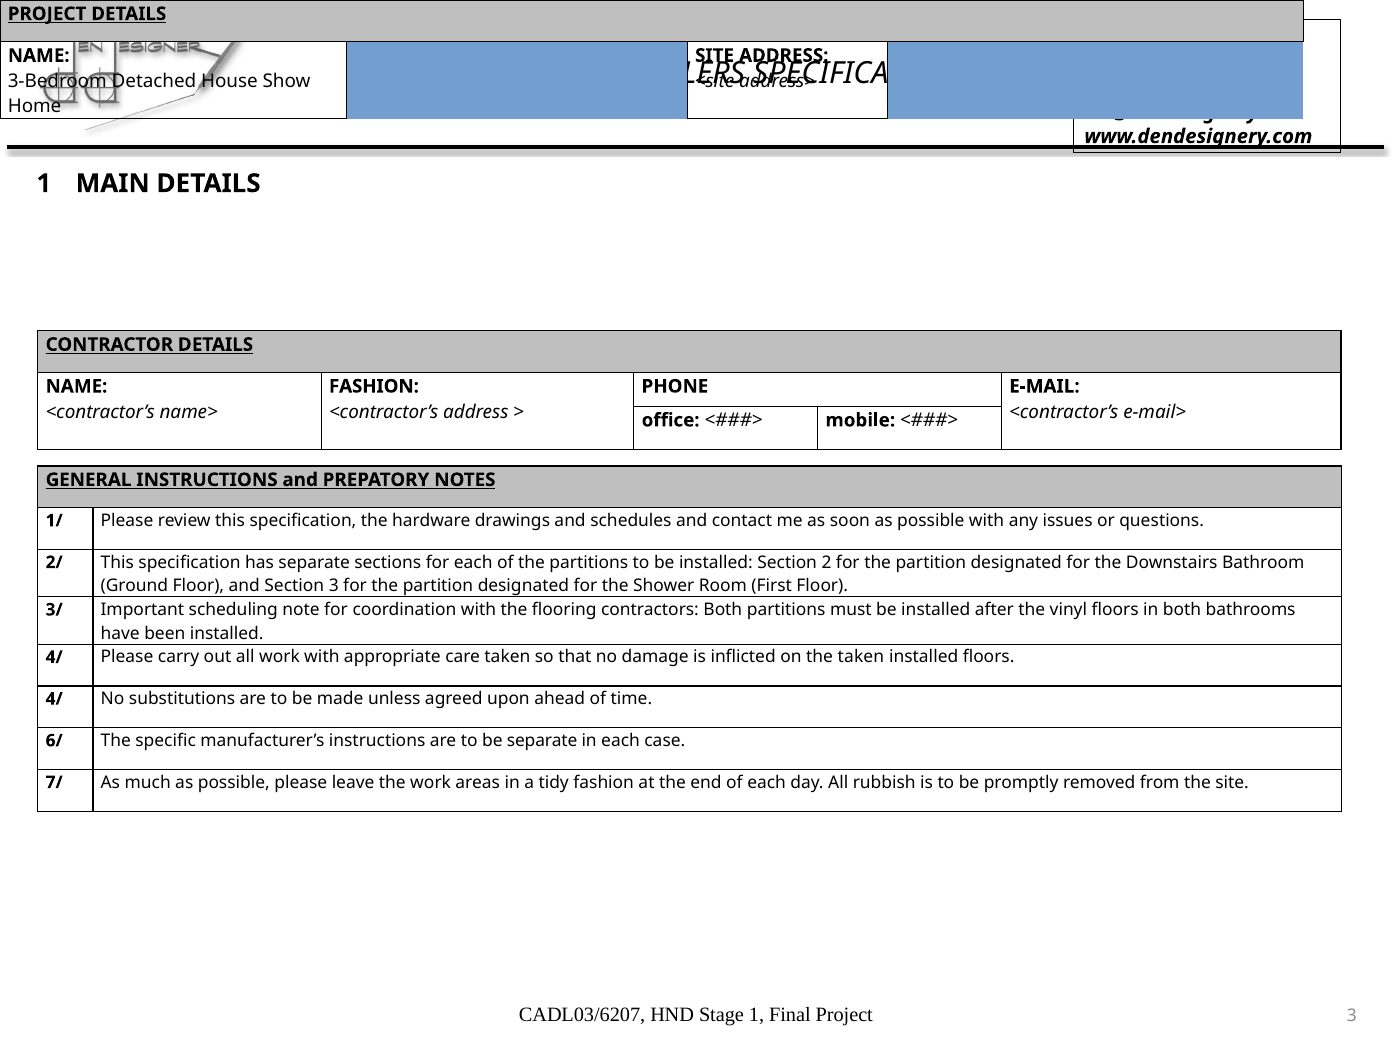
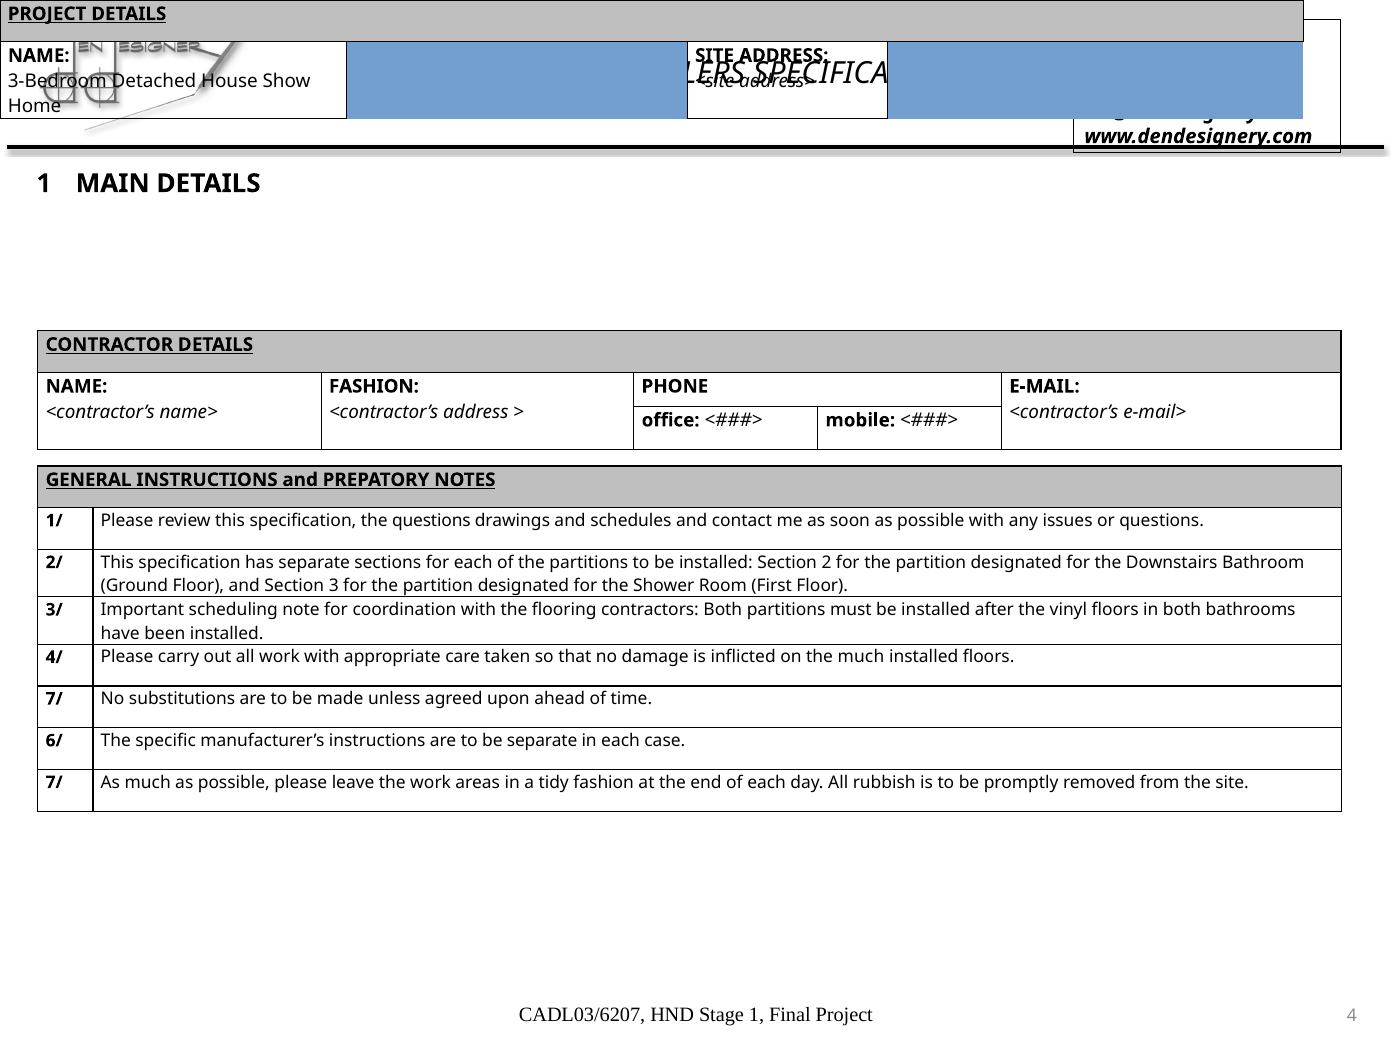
the hardware: hardware -> questions (431, 521)
the taken: taken -> much (861, 657)
4/: 4/ -> 7/ (54, 699)
Project 3: 3 -> 4 (1352, 1016)
